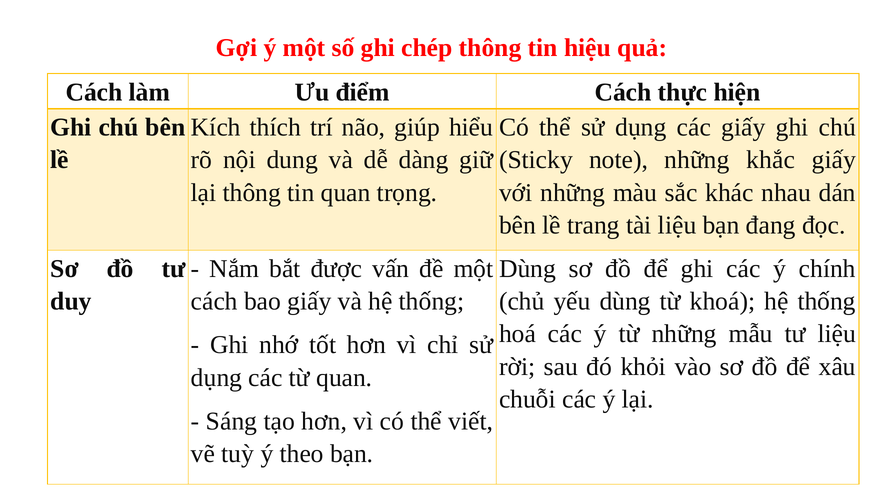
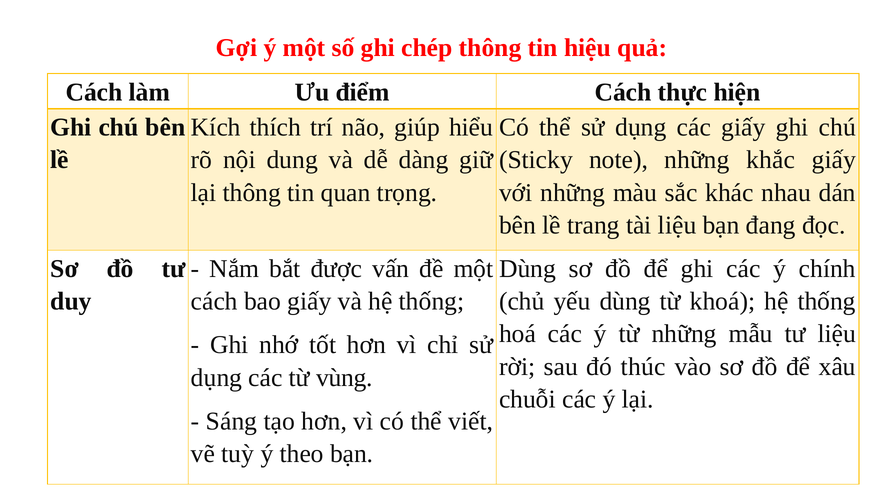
khỏi: khỏi -> thúc (643, 367)
từ quan: quan -> vùng (344, 378)
